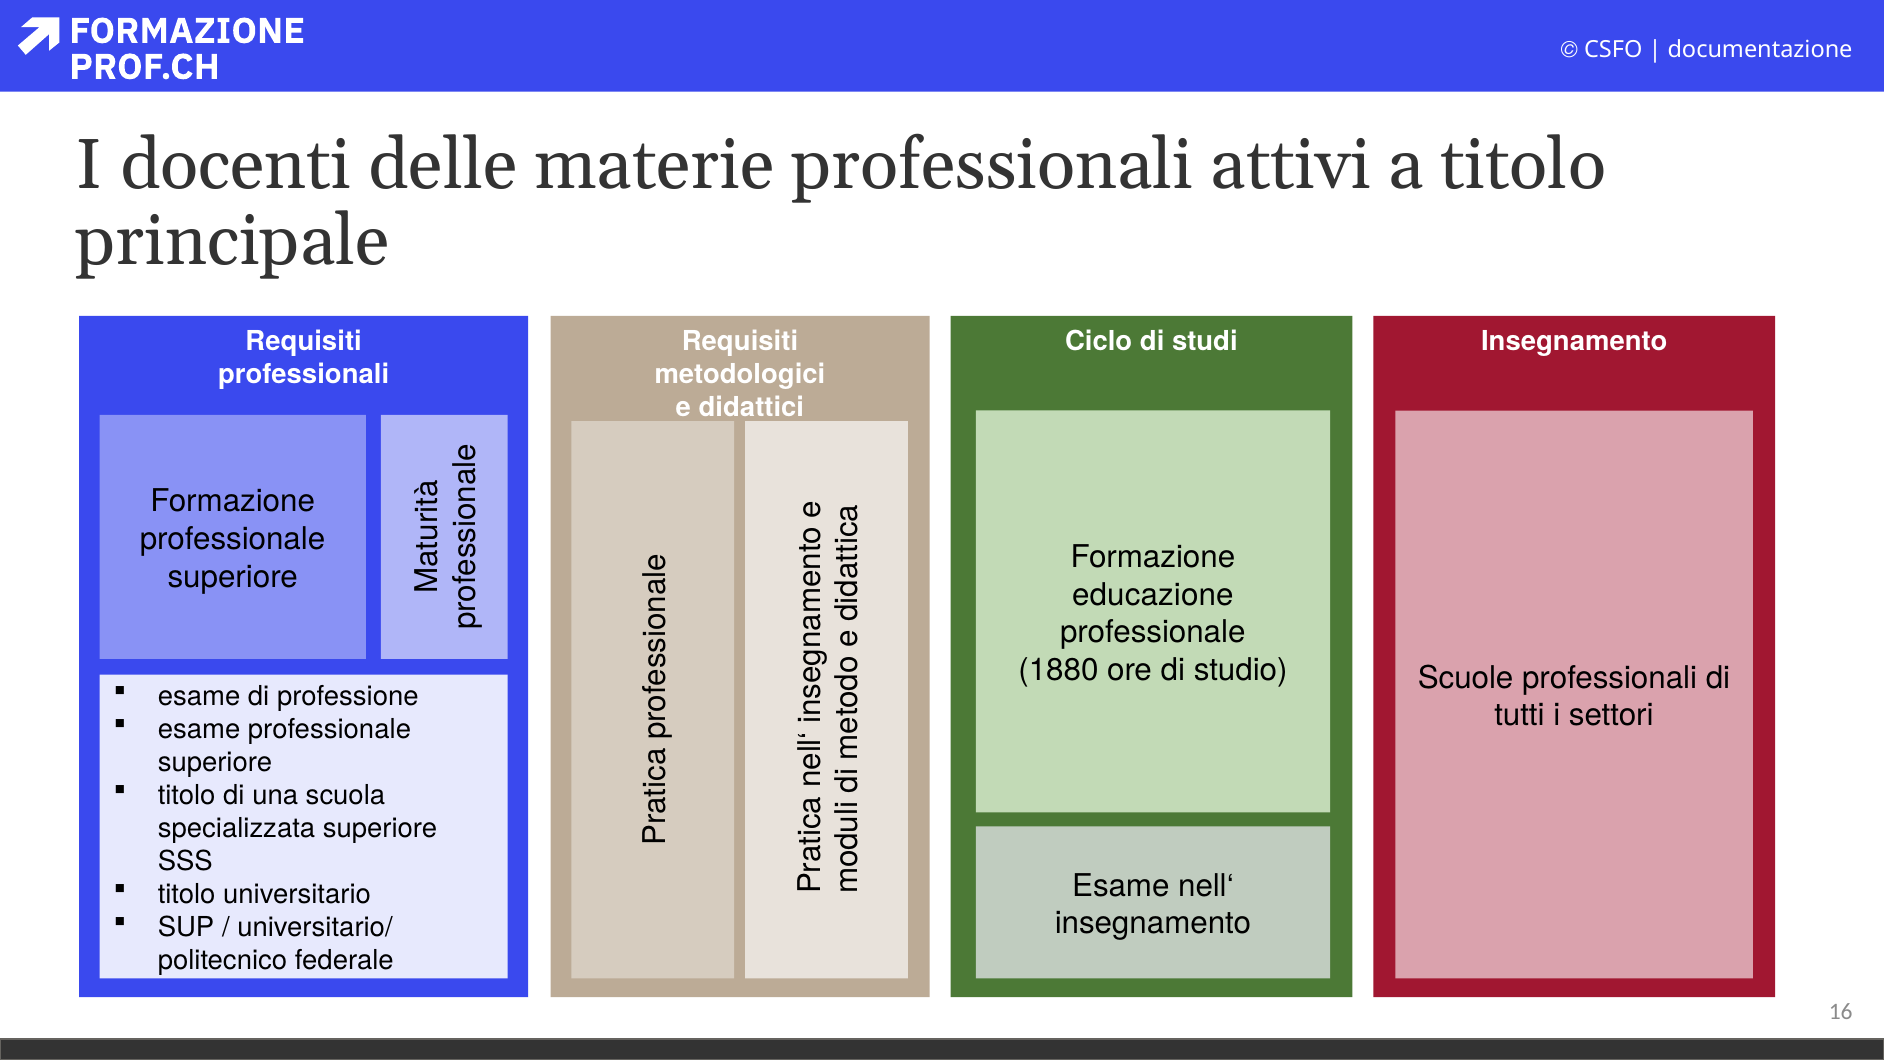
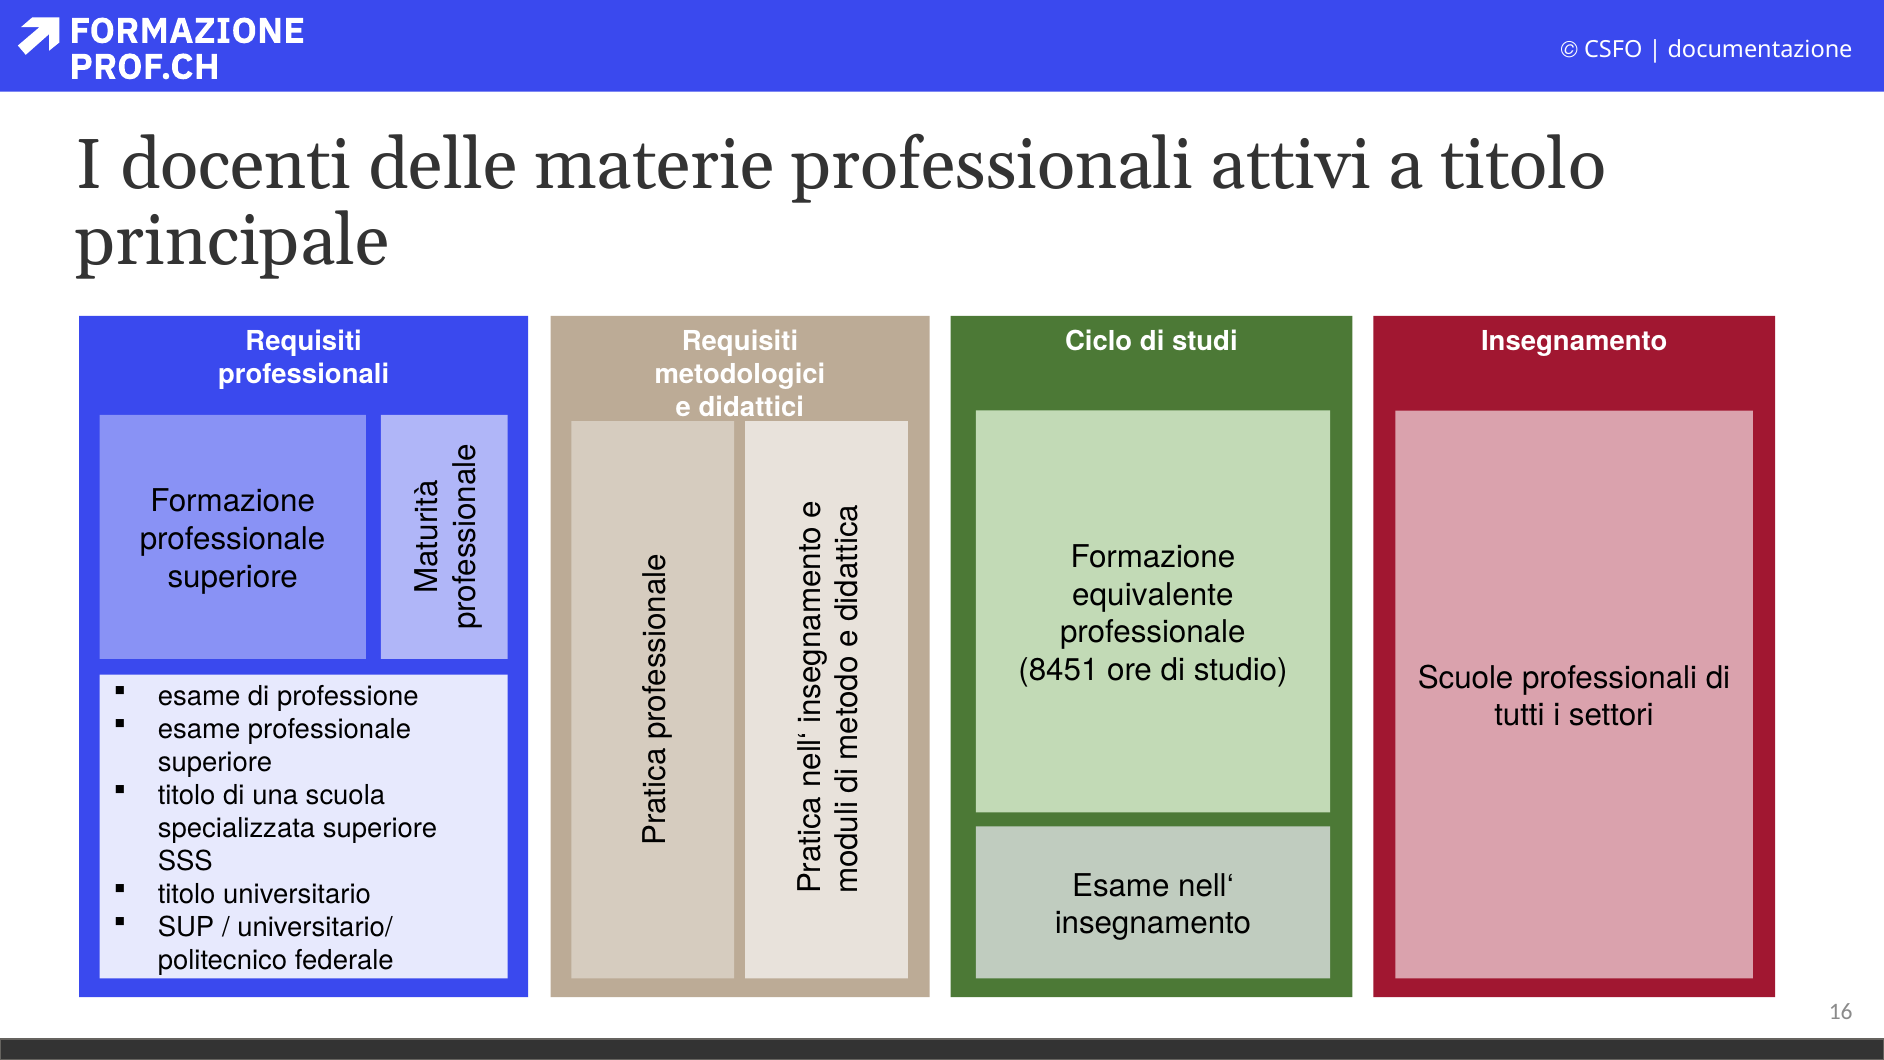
educazione: educazione -> equivalente (1153, 595)
1880: 1880 -> 8451 (1058, 670)
